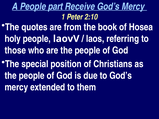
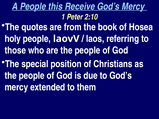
part: part -> this (55, 7)
